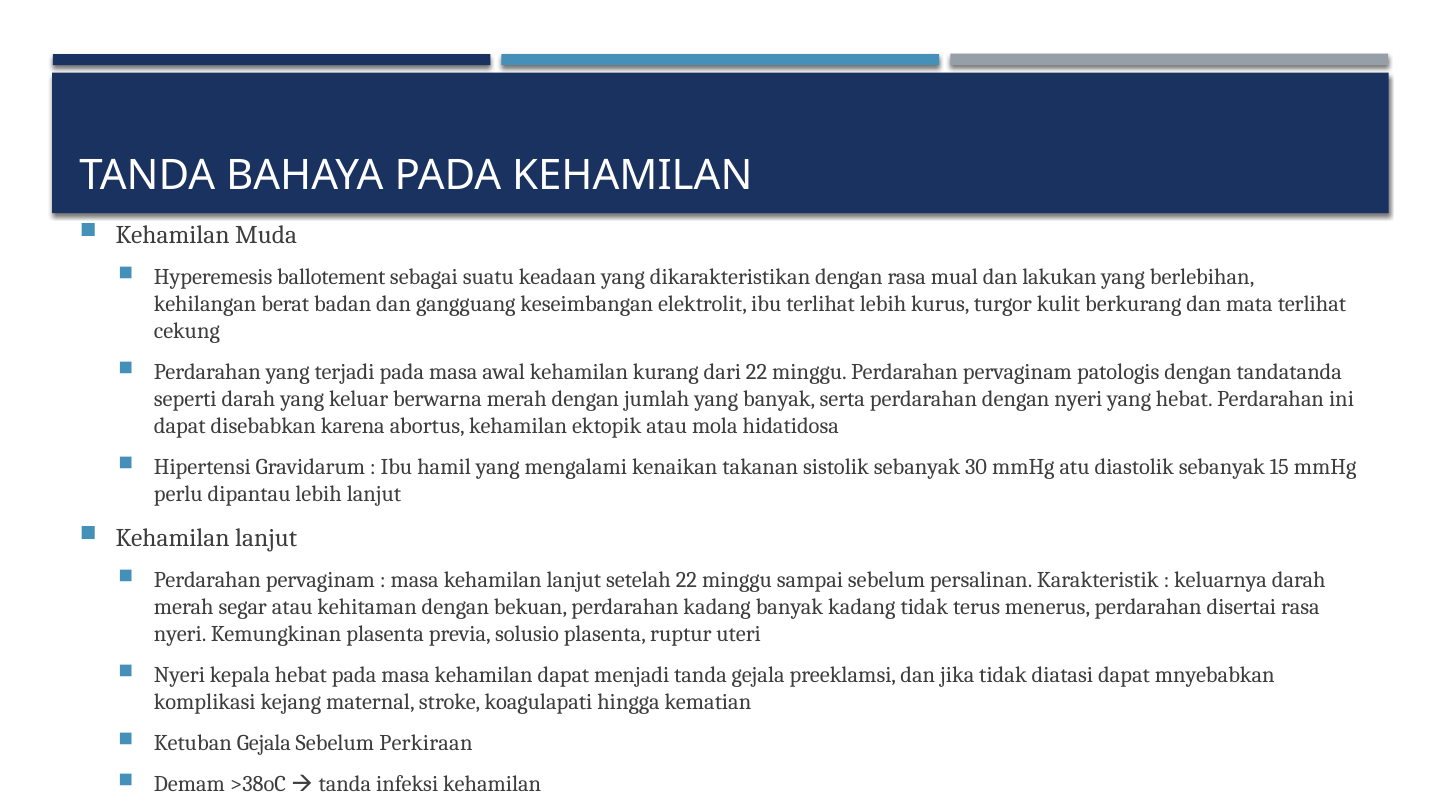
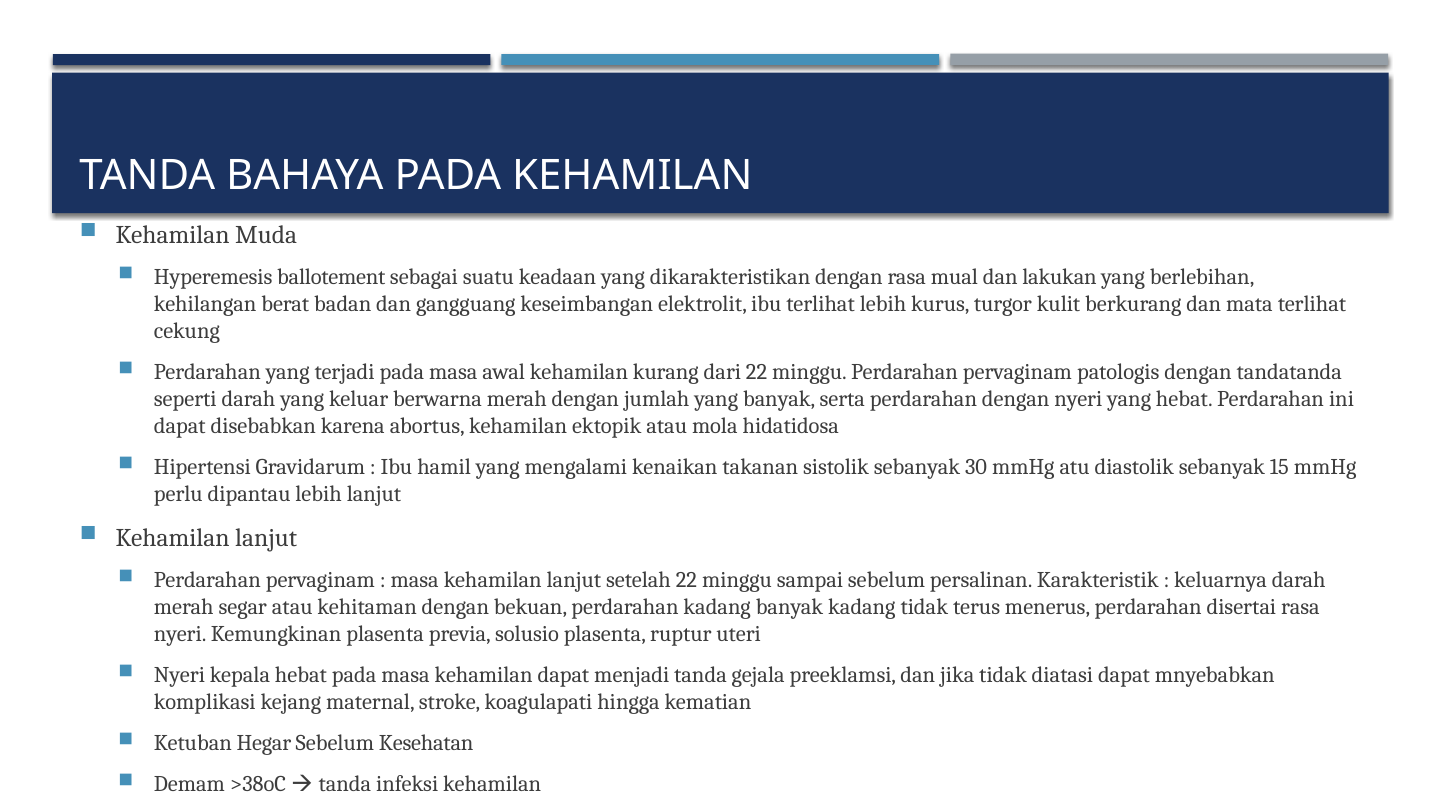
Ketuban Gejala: Gejala -> Hegar (264, 743)
Perkiraan: Perkiraan -> Kesehatan (426, 743)
